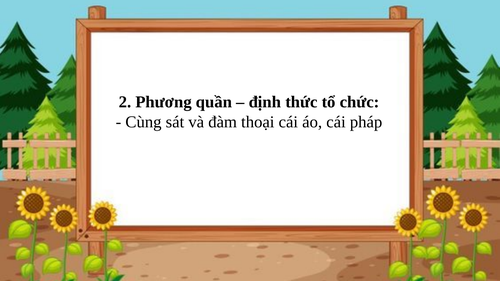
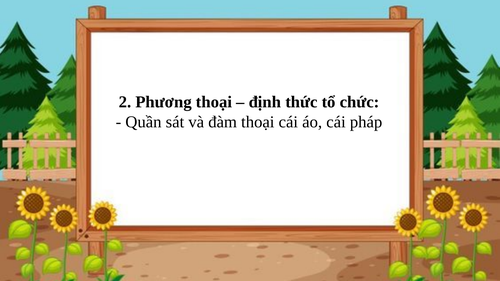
Phương quần: quần -> thoại (214, 102)
Cùng: Cùng -> Quần (143, 122)
